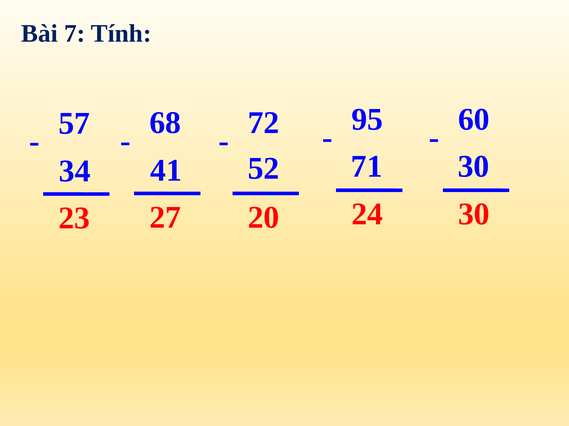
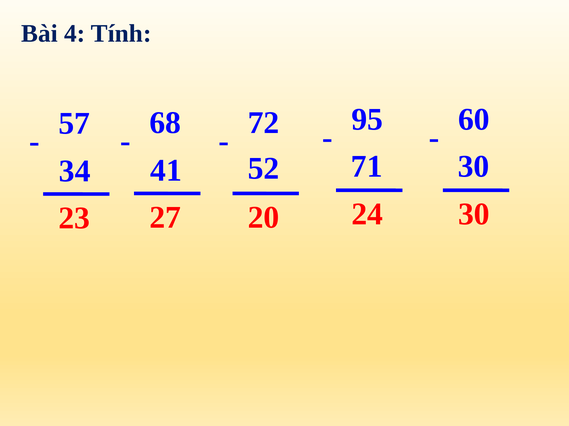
7: 7 -> 4 (75, 33)
